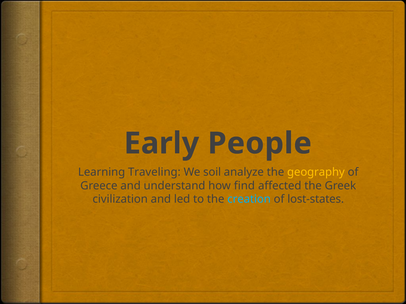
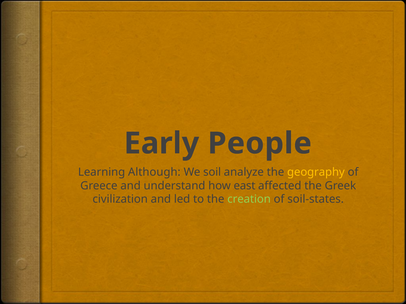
Traveling: Traveling -> Although (154, 172)
find: find -> east (245, 186)
creation colour: light blue -> light green (249, 199)
lost-states: lost-states -> soil-states (316, 199)
